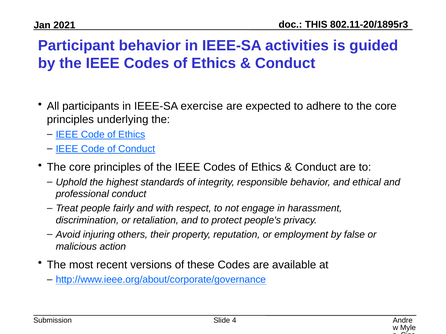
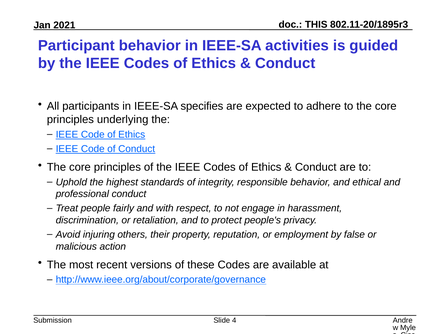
exercise: exercise -> specifies (202, 106)
